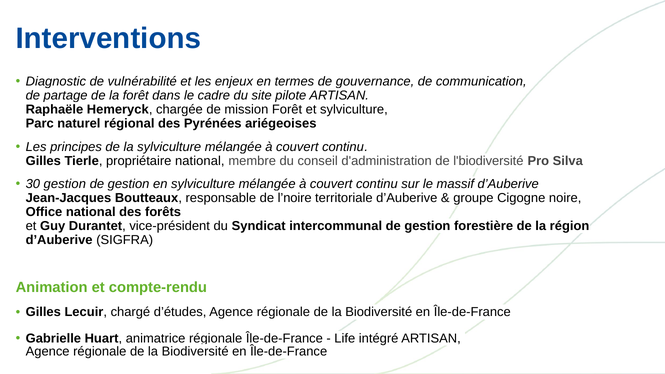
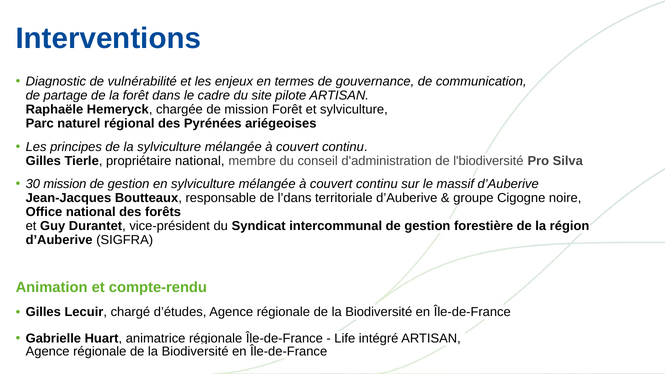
30 gestion: gestion -> mission (65, 184)
l’noire: l’noire -> l’dans (295, 198)
